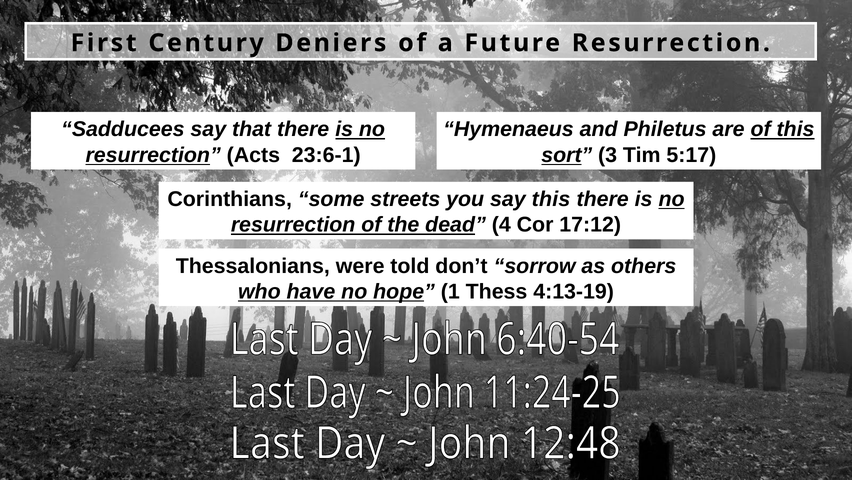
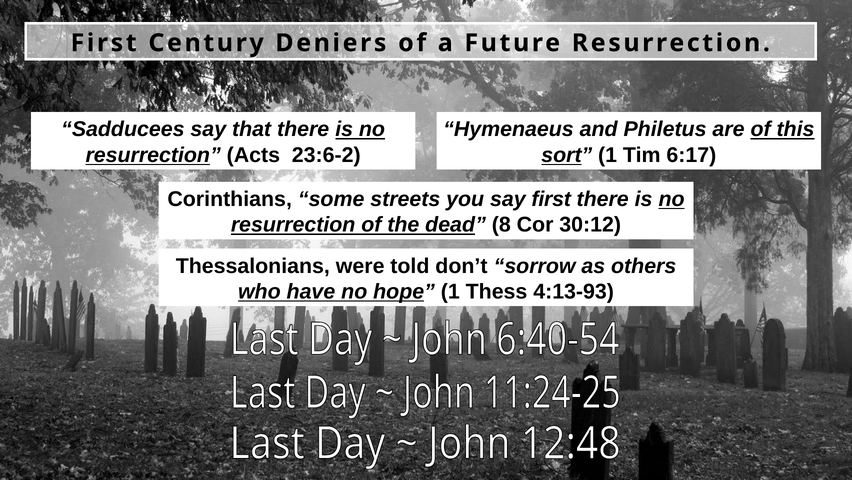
23:6-1: 23:6-1 -> 23:6-2 (326, 155)
sort 3: 3 -> 1 (608, 155)
5:17: 5:17 -> 6:17 (691, 155)
say this: this -> first (551, 199)
4: 4 -> 8 (501, 225)
17:12: 17:12 -> 30:12 (590, 225)
4:13-19: 4:13-19 -> 4:13-93 (574, 292)
